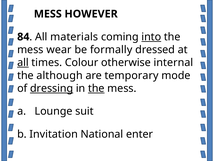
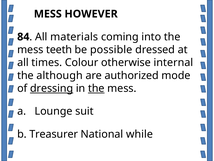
into underline: present -> none (151, 37)
wear: wear -> teeth (59, 50)
formally: formally -> possible (111, 50)
all underline: present -> none (23, 62)
temporary: temporary -> authorized (132, 75)
Invitation: Invitation -> Treasurer (54, 134)
enter: enter -> while (140, 134)
